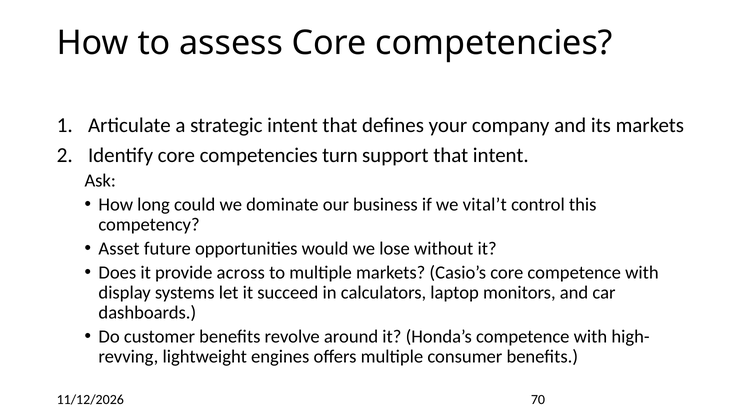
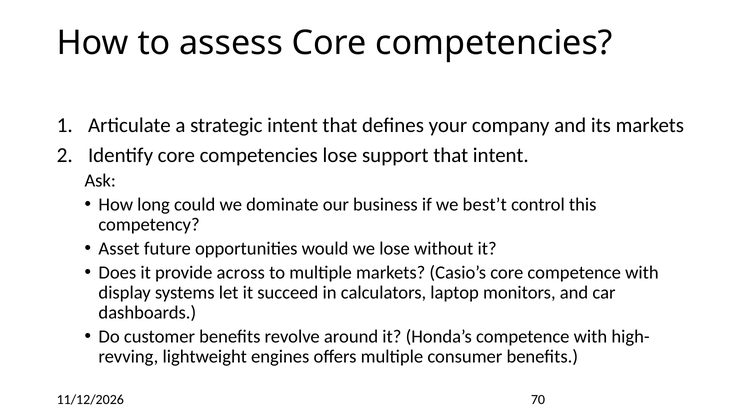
competencies turn: turn -> lose (340, 156)
vital’t: vital’t -> best’t (485, 205)
